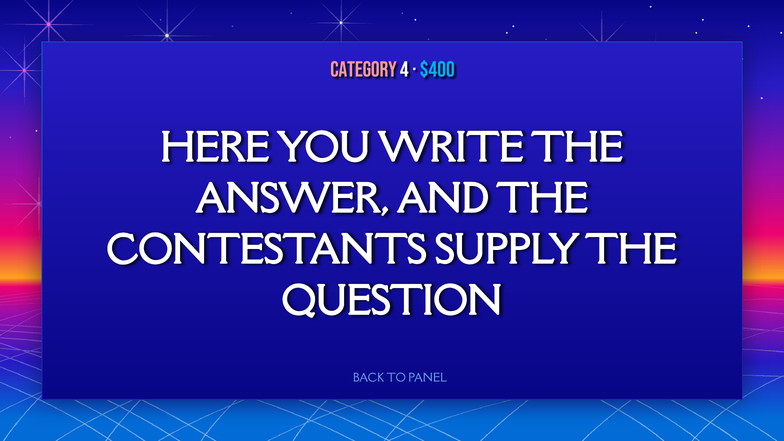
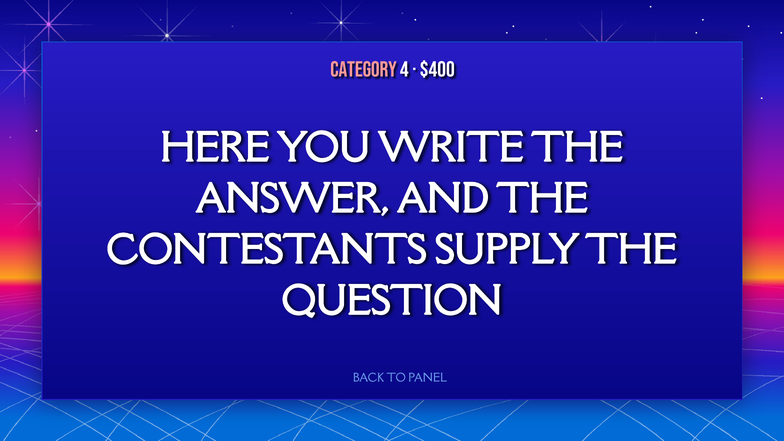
$400 colour: light blue -> white (437, 70)
